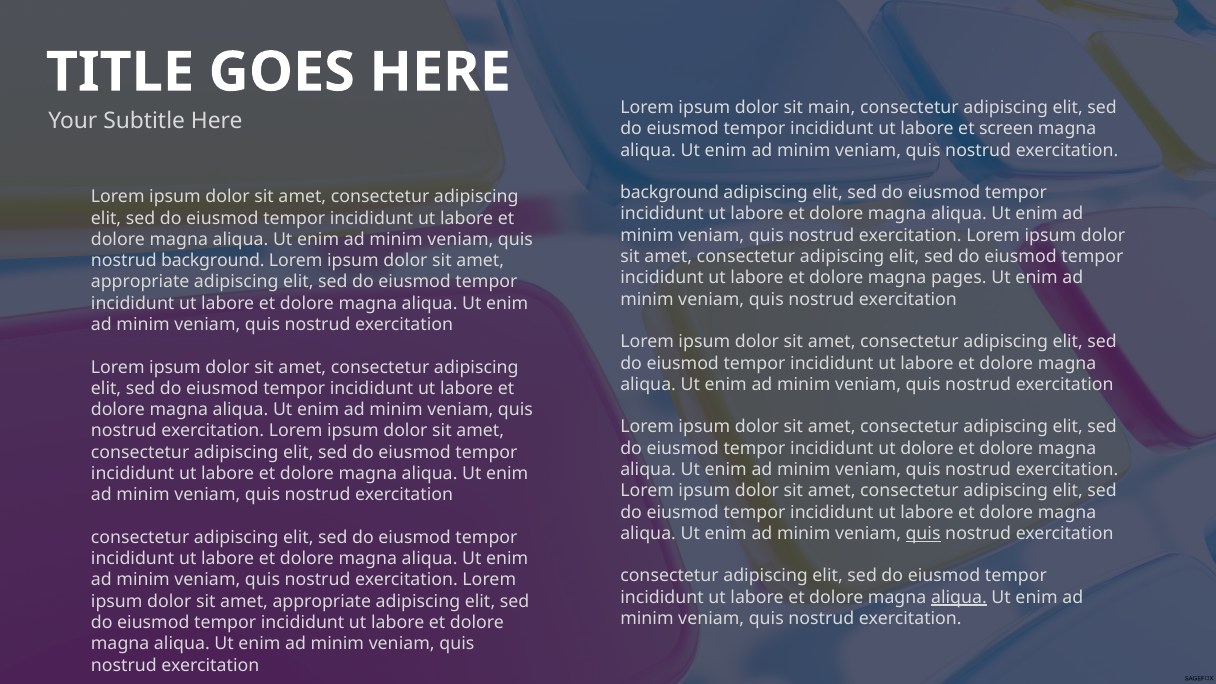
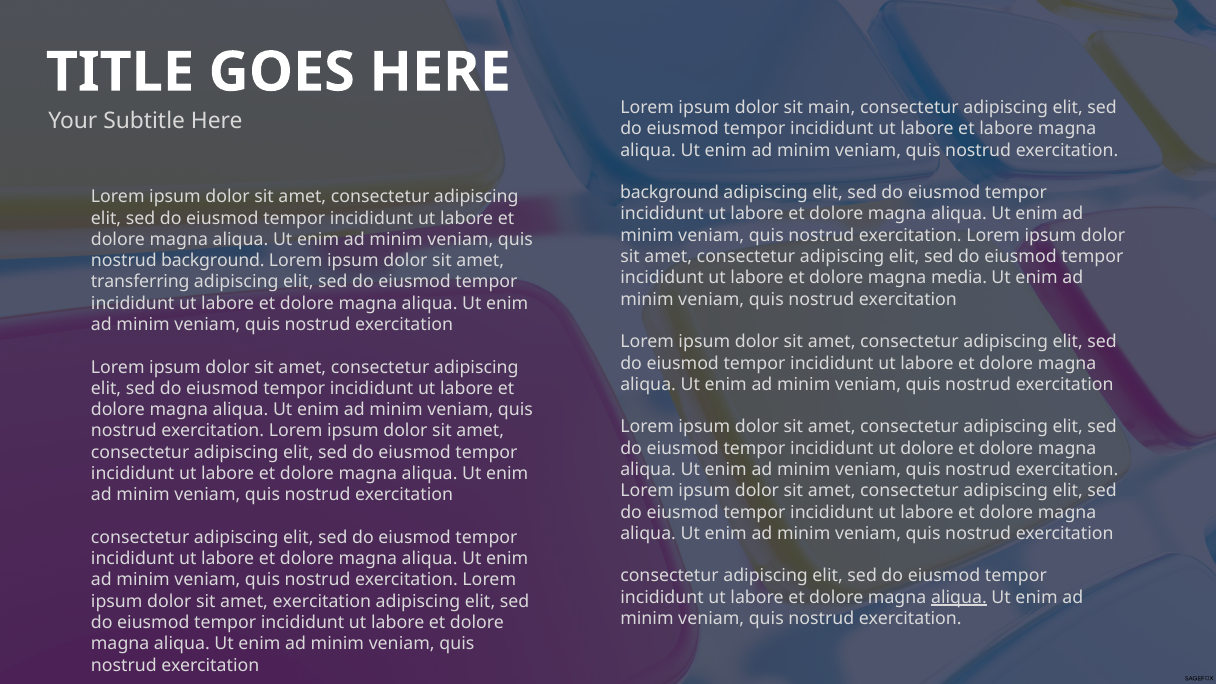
et screen: screen -> labore (1006, 129)
pages: pages -> media (959, 278)
appropriate: appropriate -> transferring (140, 282)
quis underline: present -> none (923, 533)
appropriate: appropriate -> exercitation (322, 601)
